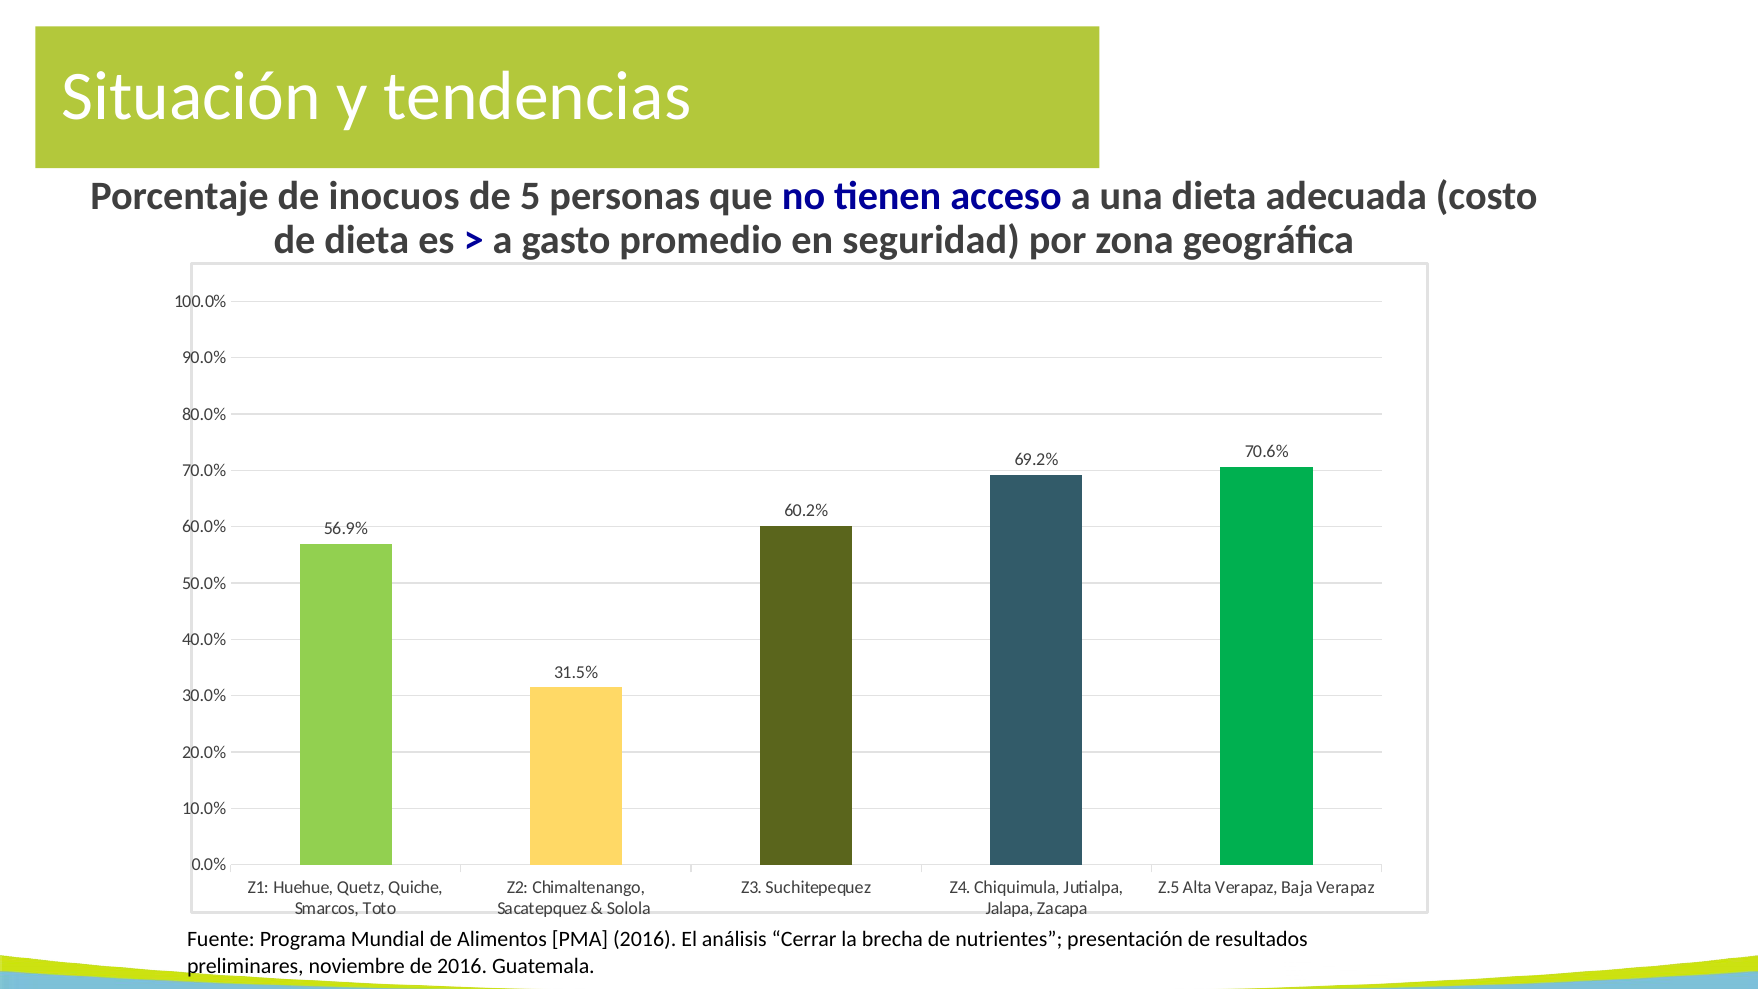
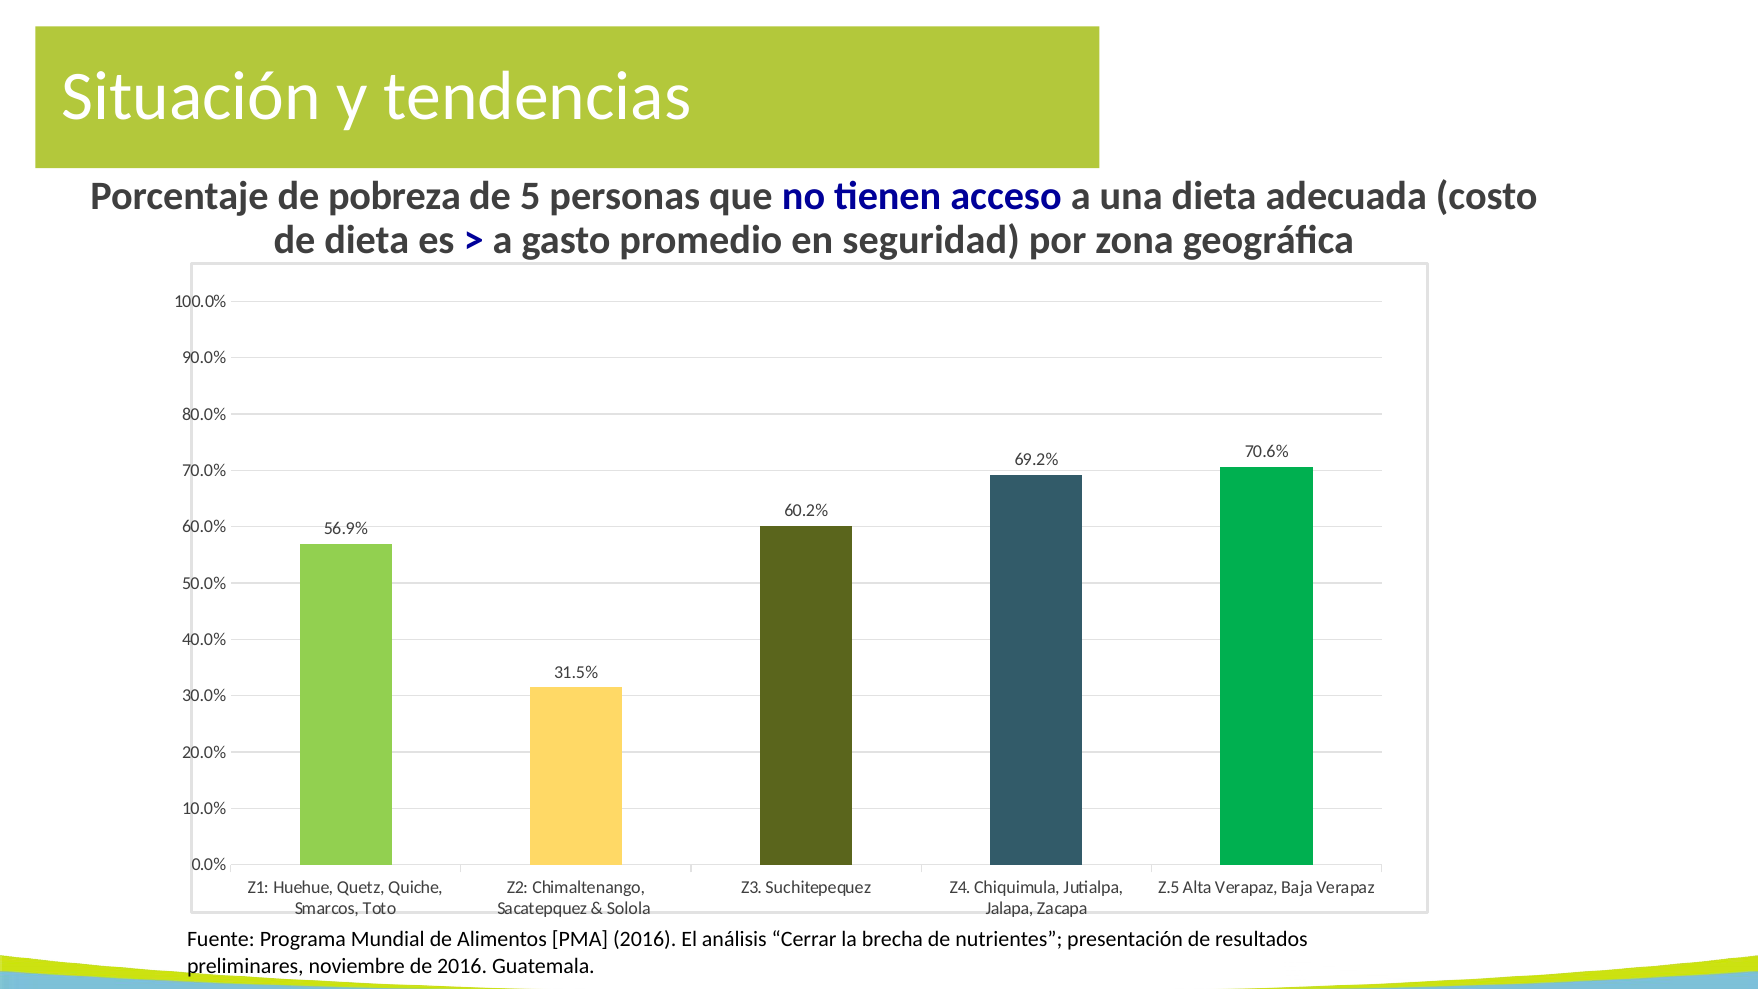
inocuos: inocuos -> pobreza (395, 196)
